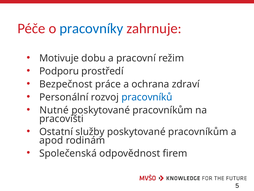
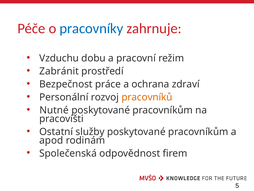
Motivuje: Motivuje -> Vzduchu (59, 58)
Podporu: Podporu -> Zabránit (59, 71)
pracovníků colour: blue -> orange (147, 97)
